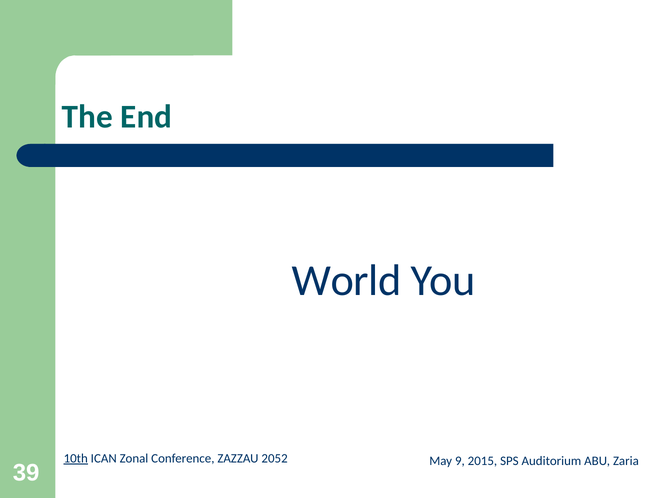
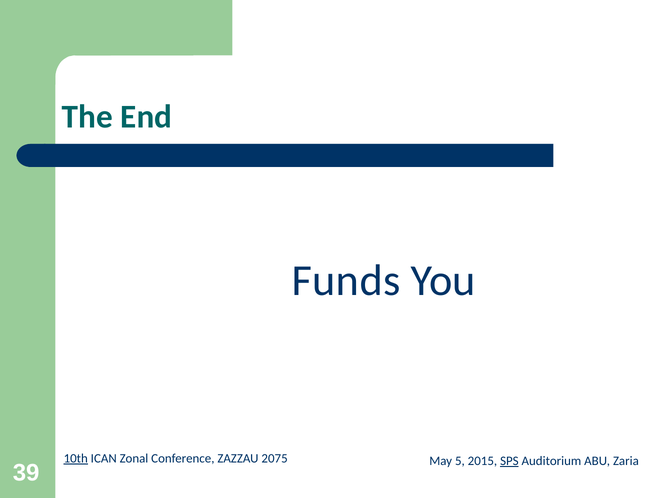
World: World -> Funds (346, 280)
2052: 2052 -> 2075 (275, 458)
9: 9 -> 5 (460, 461)
SPS underline: none -> present (509, 461)
